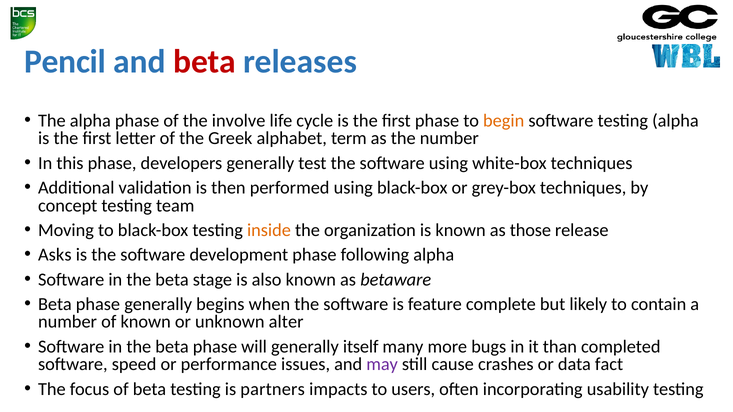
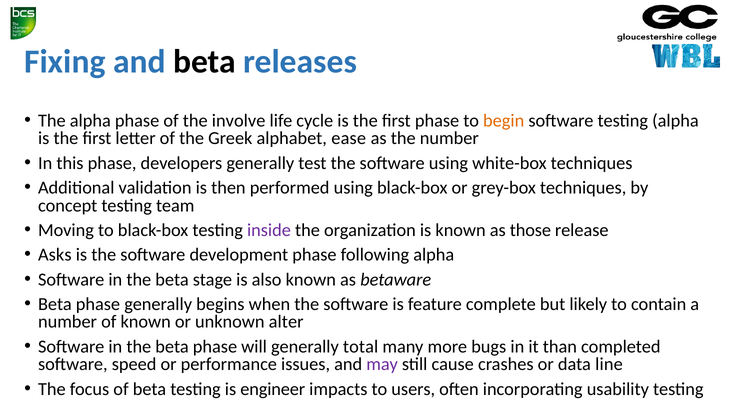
Pencil: Pencil -> Fixing (65, 62)
beta colour: red -> black (205, 62)
term: term -> ease (349, 139)
inside colour: orange -> purple (269, 230)
itself: itself -> total (361, 347)
fact: fact -> line (609, 365)
partners: partners -> engineer (273, 389)
